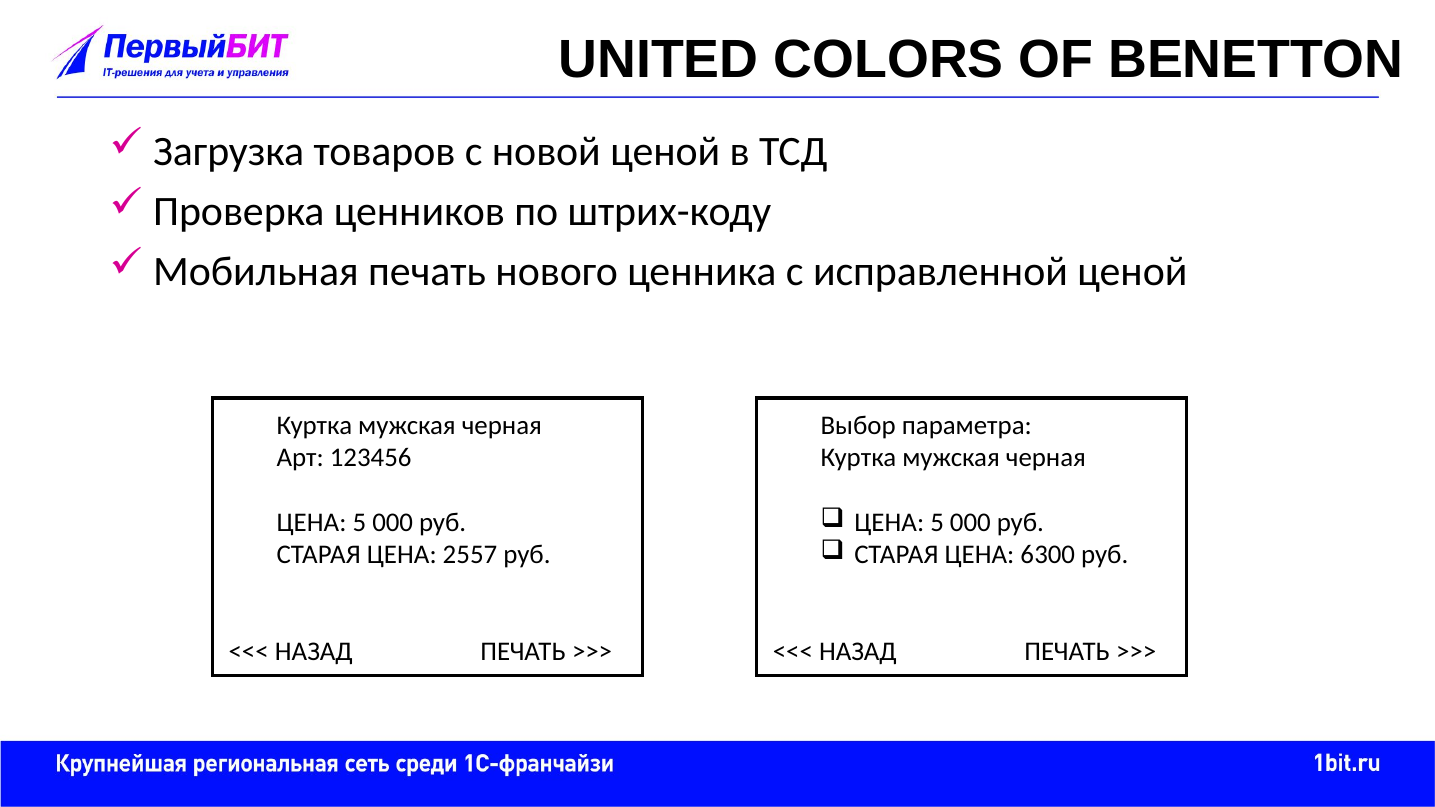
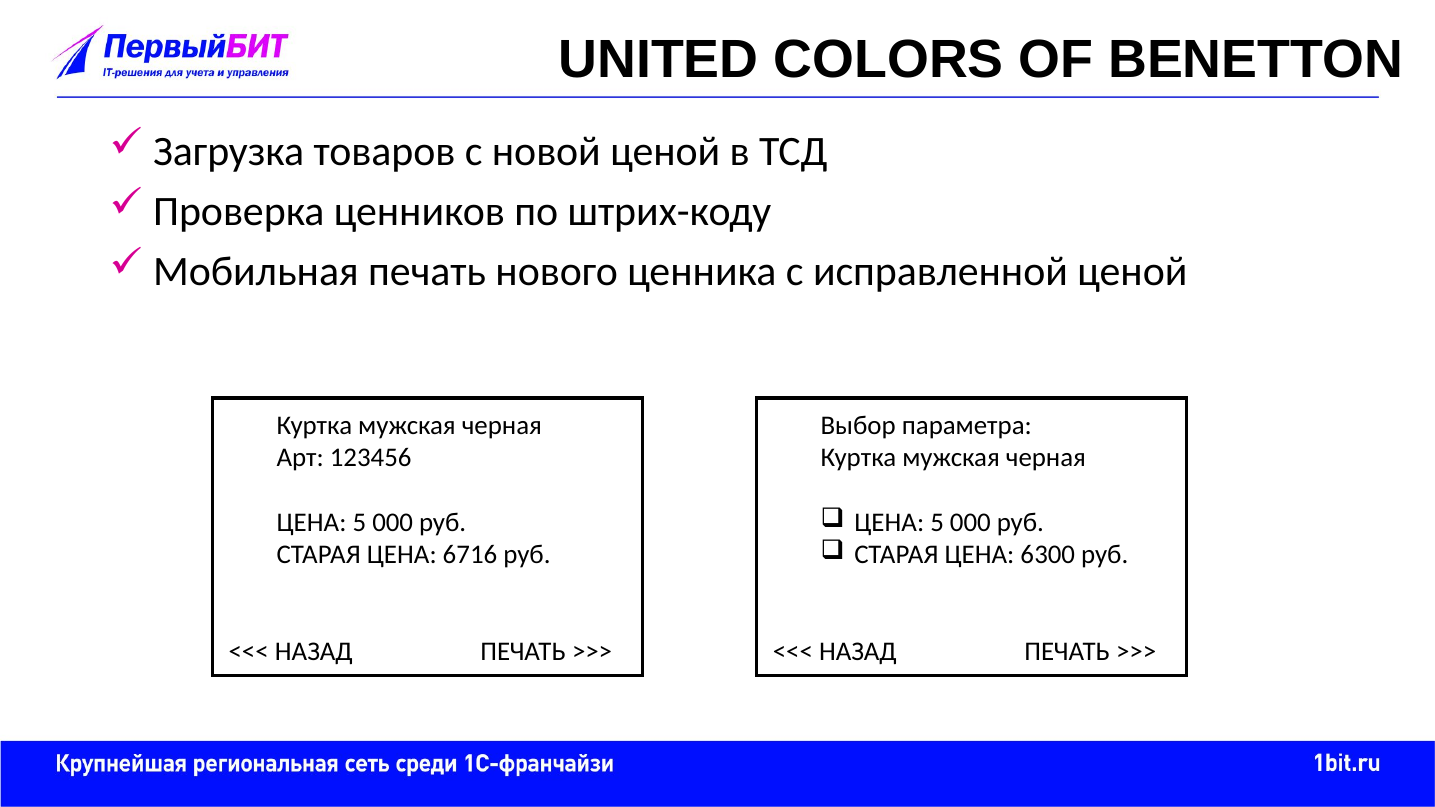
2557: 2557 -> 6716 (470, 555)
